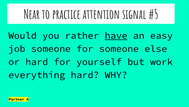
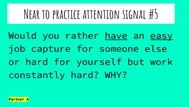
easy underline: none -> present (161, 35)
job someone: someone -> capture (51, 48)
everything: everything -> constantly (37, 74)
